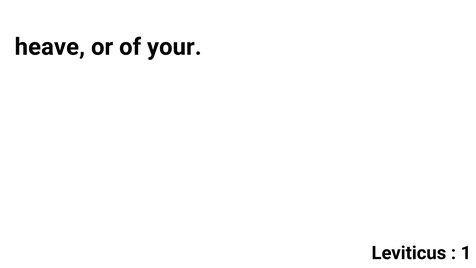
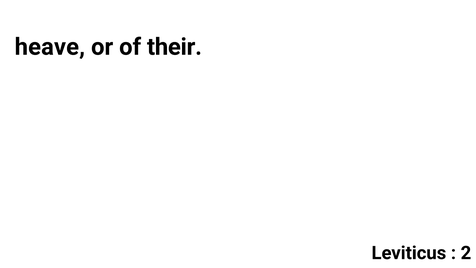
your: your -> their (175, 47)
1: 1 -> 2 (466, 253)
